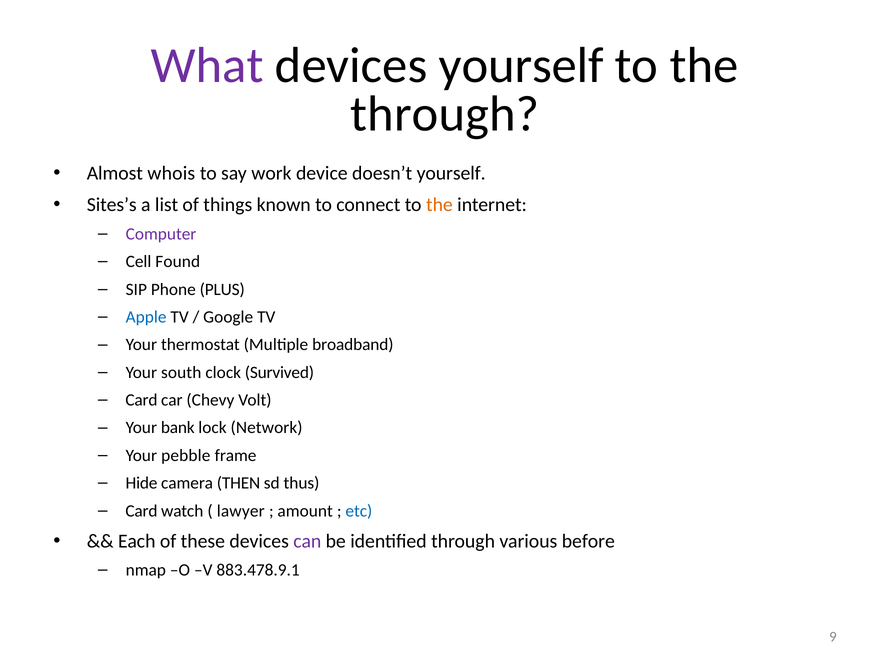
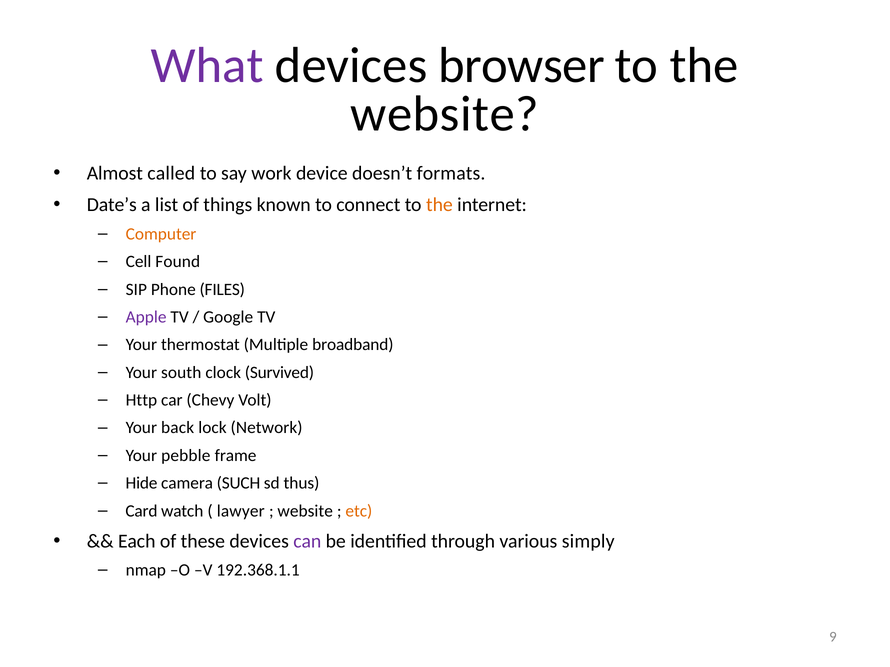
devices yourself: yourself -> browser (521, 66)
through: through -> website (445, 114)
whois: whois -> called (171, 173)
doesn’t yourself: yourself -> formats (451, 173)
Sites’s: Sites’s -> Date’s (112, 205)
Computer colour: purple -> orange (161, 234)
PLUS: PLUS -> FILES (222, 290)
Apple colour: blue -> purple (146, 317)
Card: Card -> Http (141, 400)
bank: bank -> back (178, 428)
THEN: THEN -> SUCH (239, 484)
amount: amount -> website (305, 511)
etc colour: blue -> orange (359, 511)
before: before -> simply (588, 542)
883.478.9.1: 883.478.9.1 -> 192.368.1.1 (258, 571)
